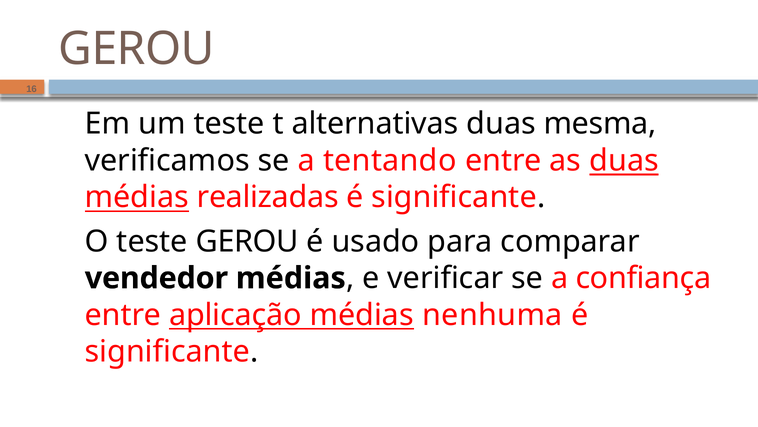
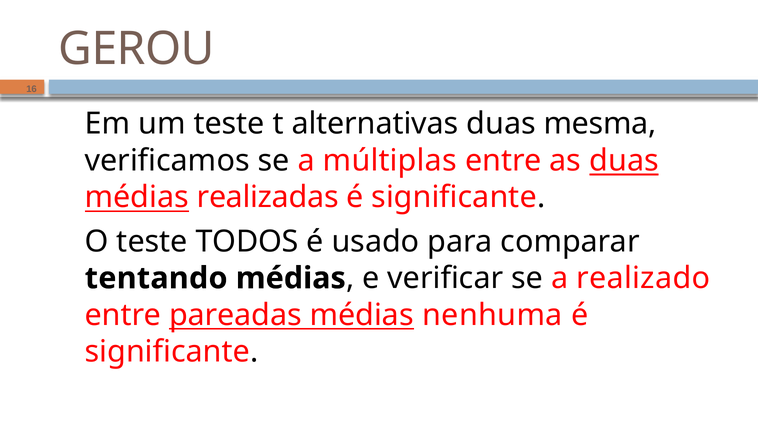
tentando: tentando -> múltiplas (390, 160)
teste GEROU: GEROU -> TODOS (247, 241)
vendedor: vendedor -> tentando (156, 278)
confiança: confiança -> realizado (643, 278)
aplicação: aplicação -> pareadas (235, 314)
